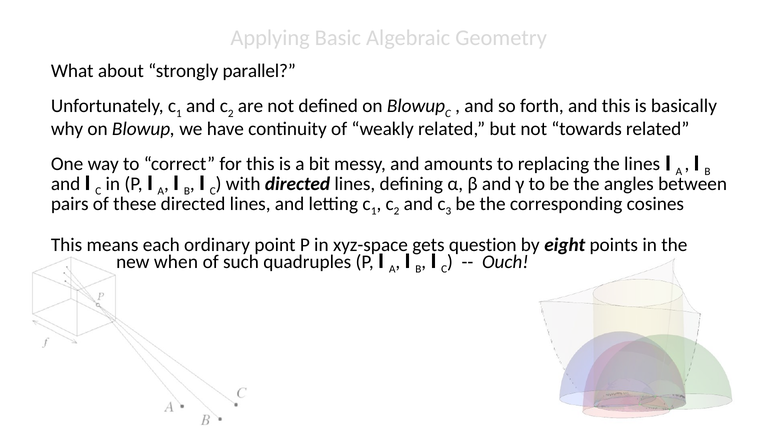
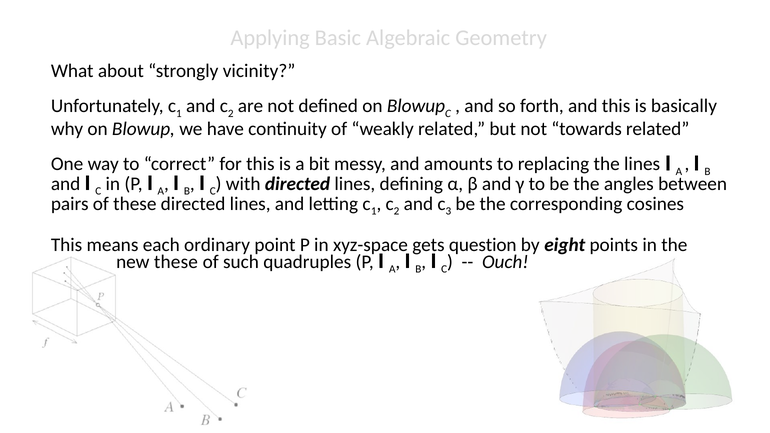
parallel: parallel -> vicinity (259, 71)
new when: when -> these (176, 262)
